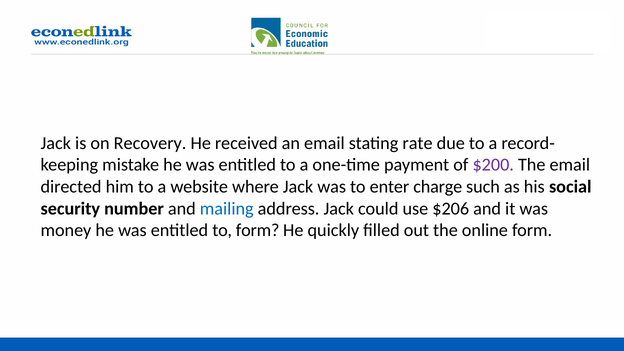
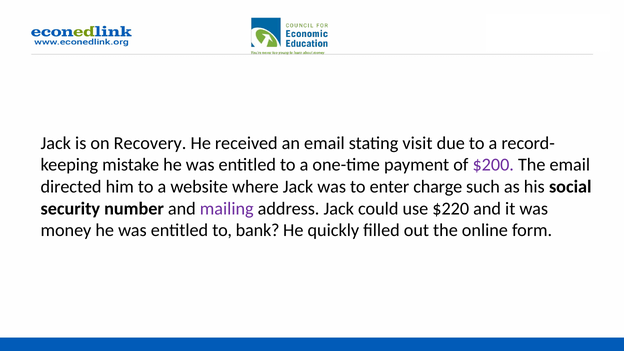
rate: rate -> visit (417, 143)
mailing colour: blue -> purple (227, 209)
$206: $206 -> $220 (451, 209)
to form: form -> bank (258, 230)
